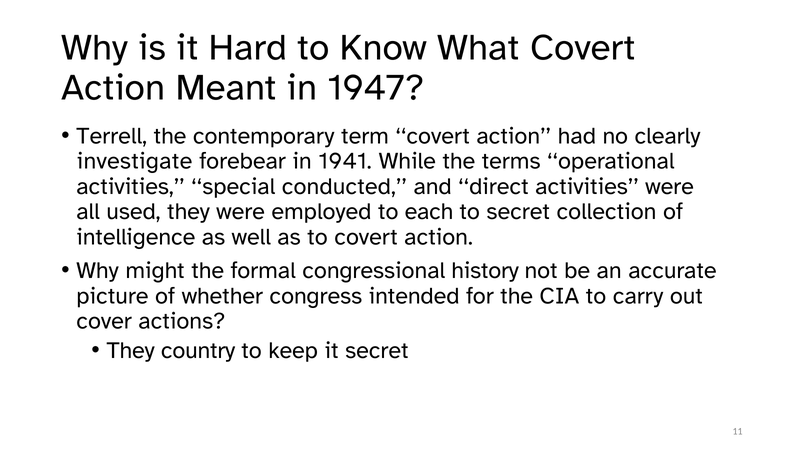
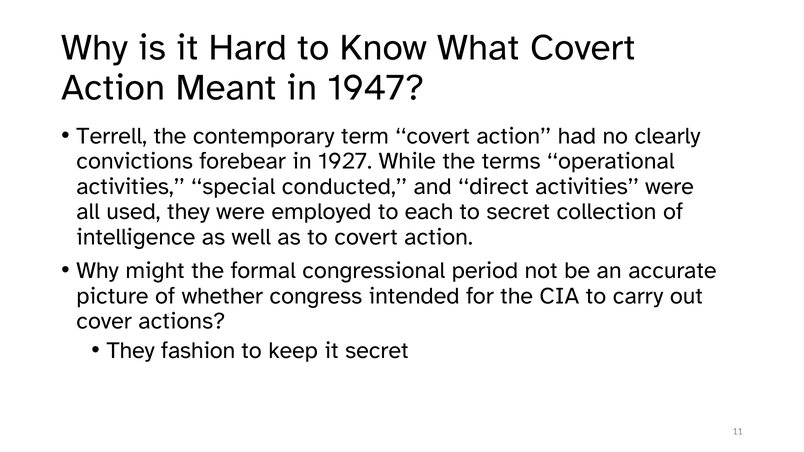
investigate: investigate -> convictions (135, 161)
1941: 1941 -> 1927 (345, 161)
history: history -> period (485, 271)
country: country -> fashion (198, 351)
